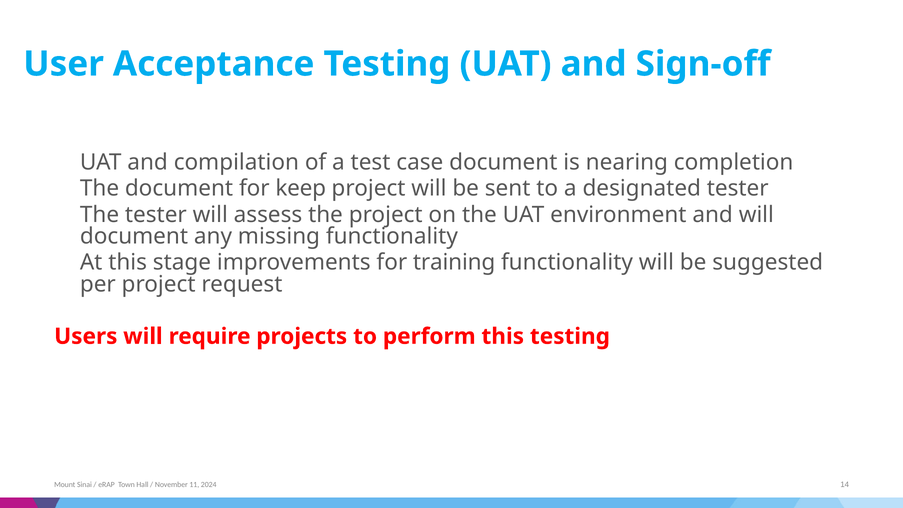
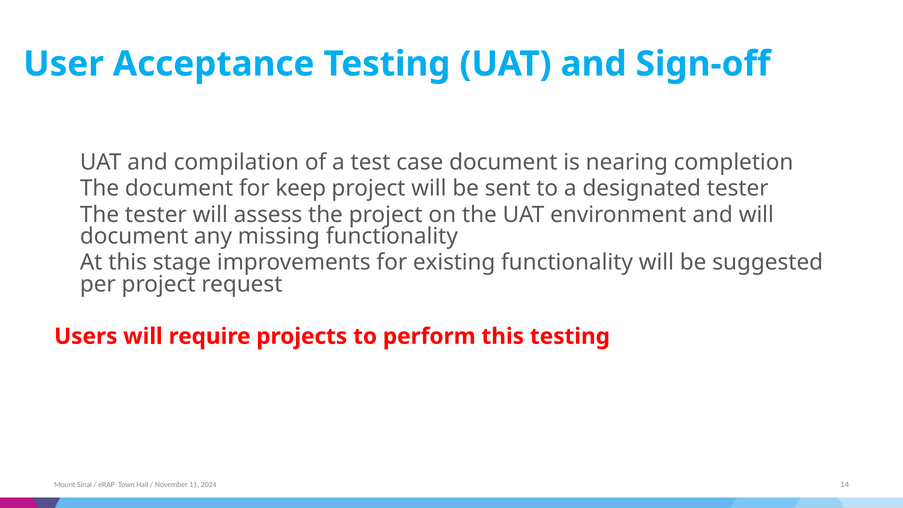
training: training -> existing (454, 262)
